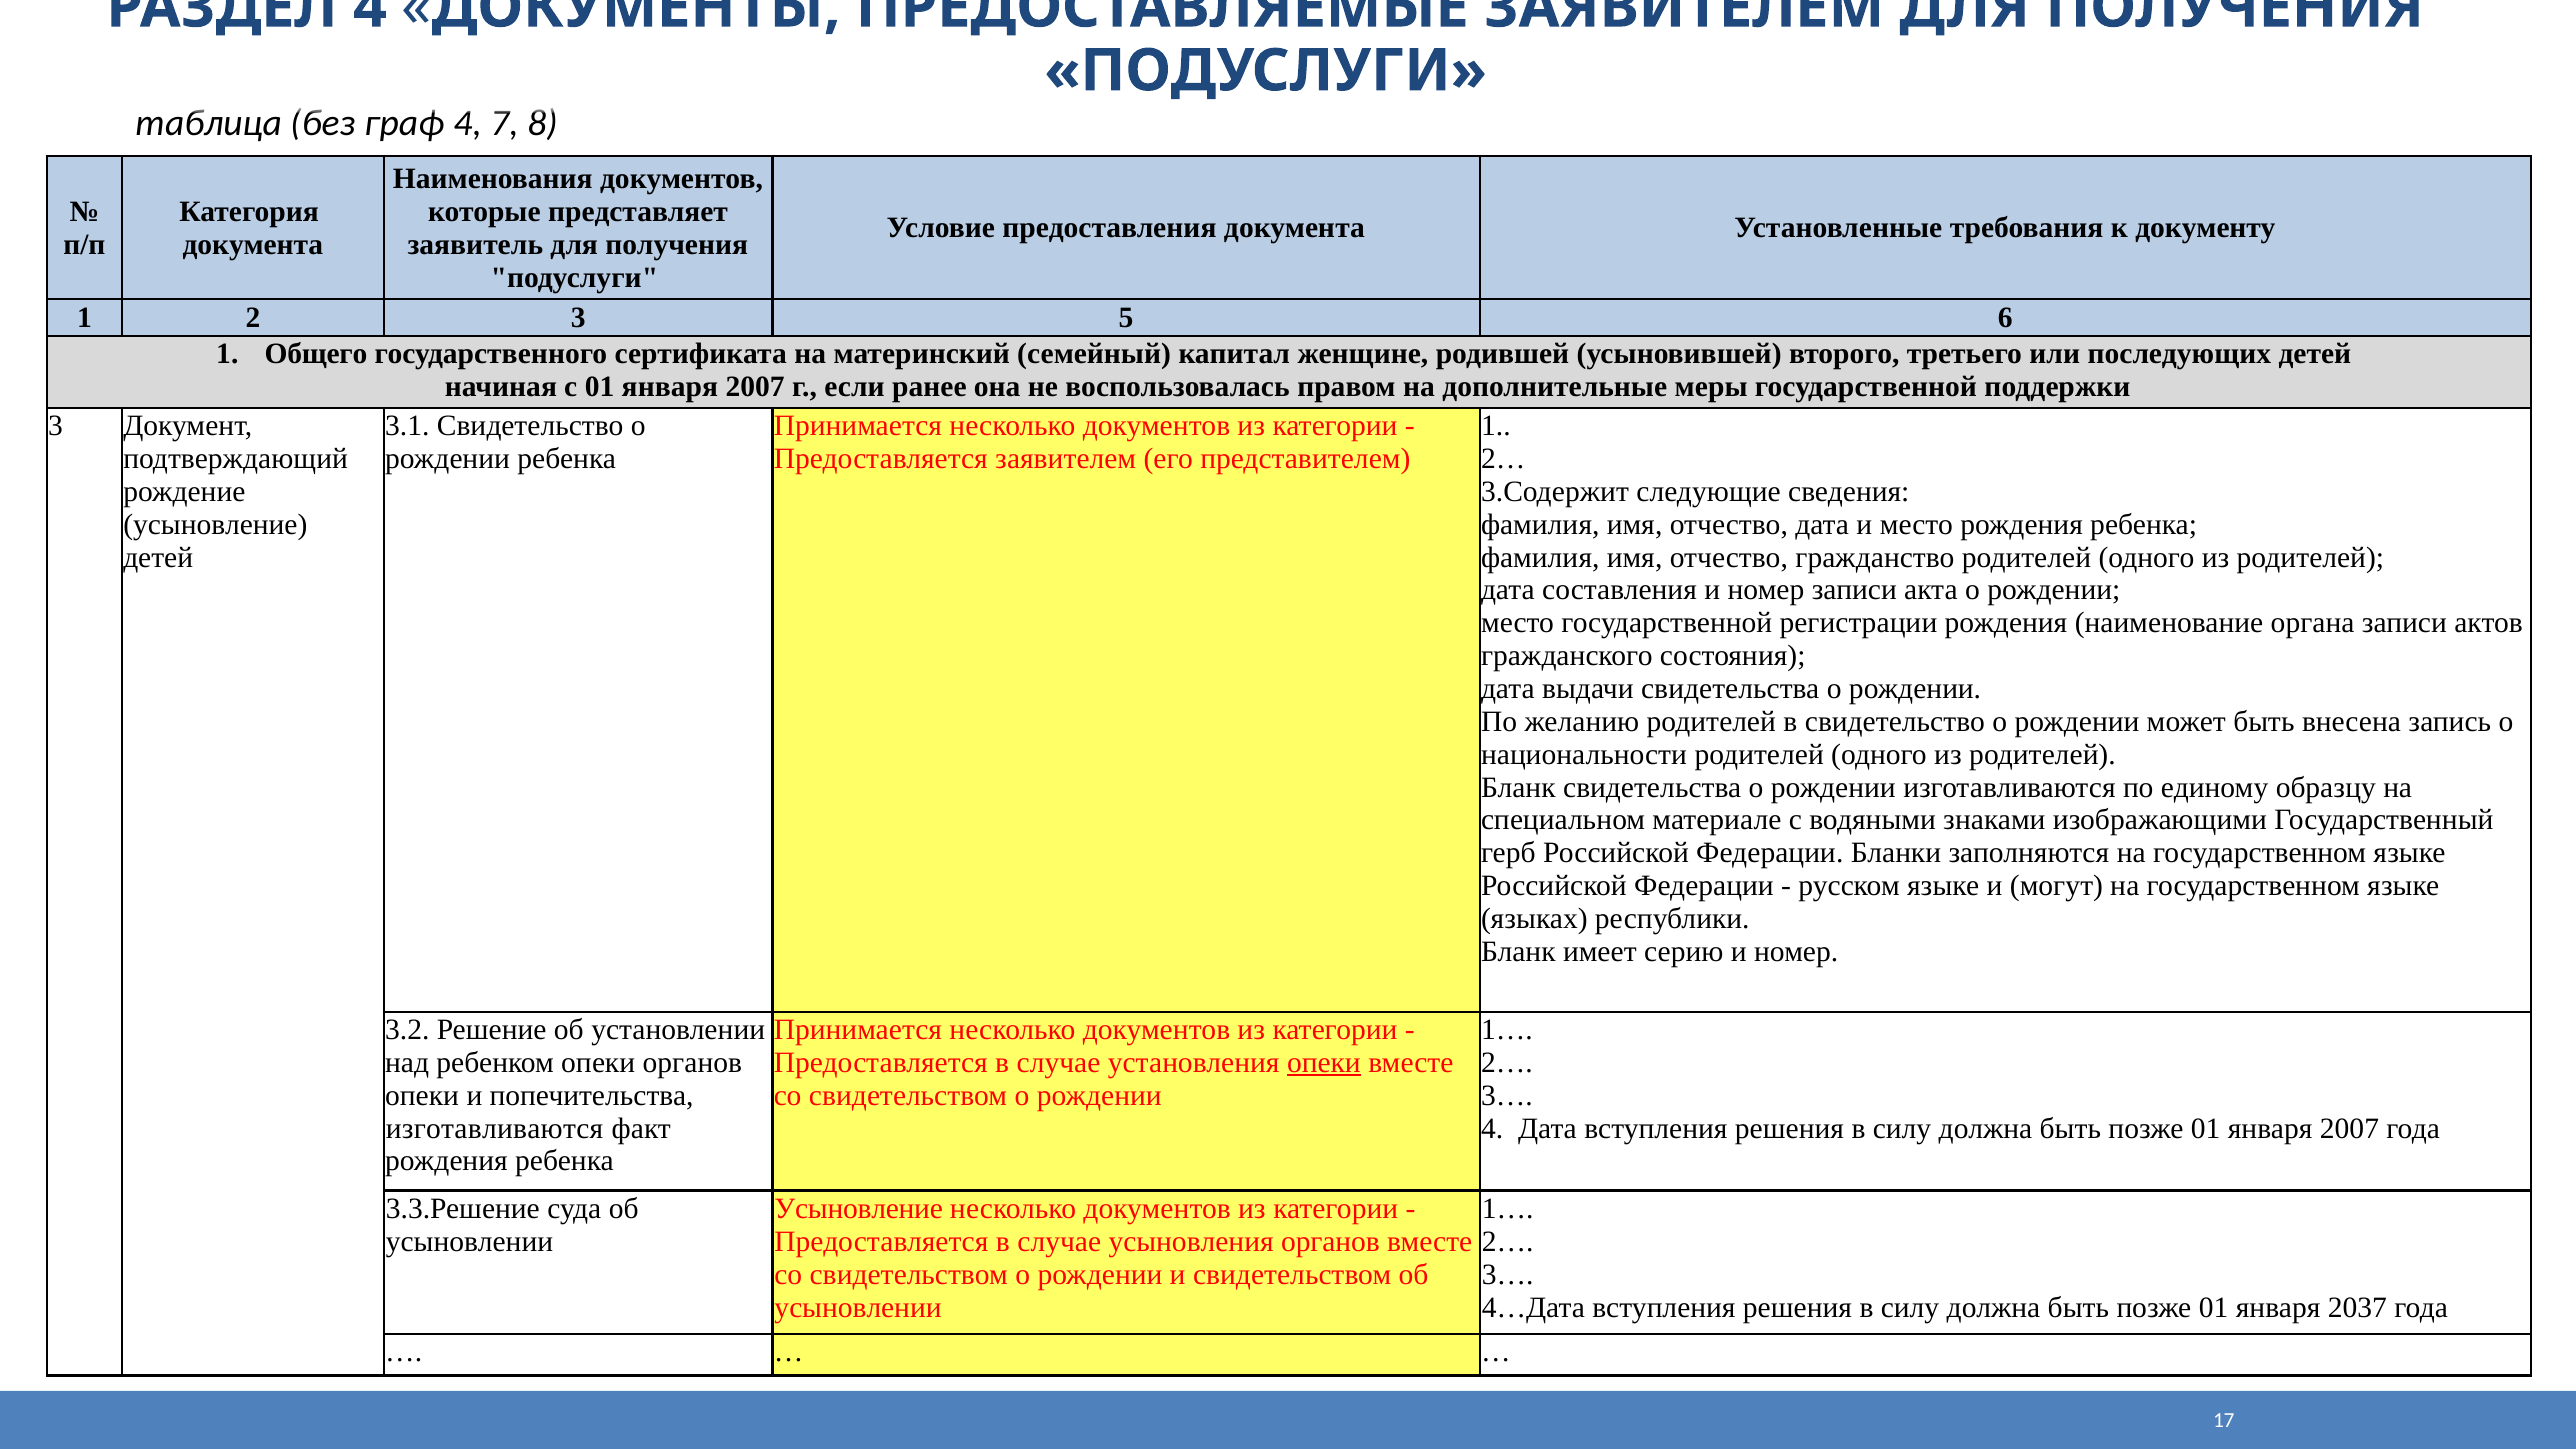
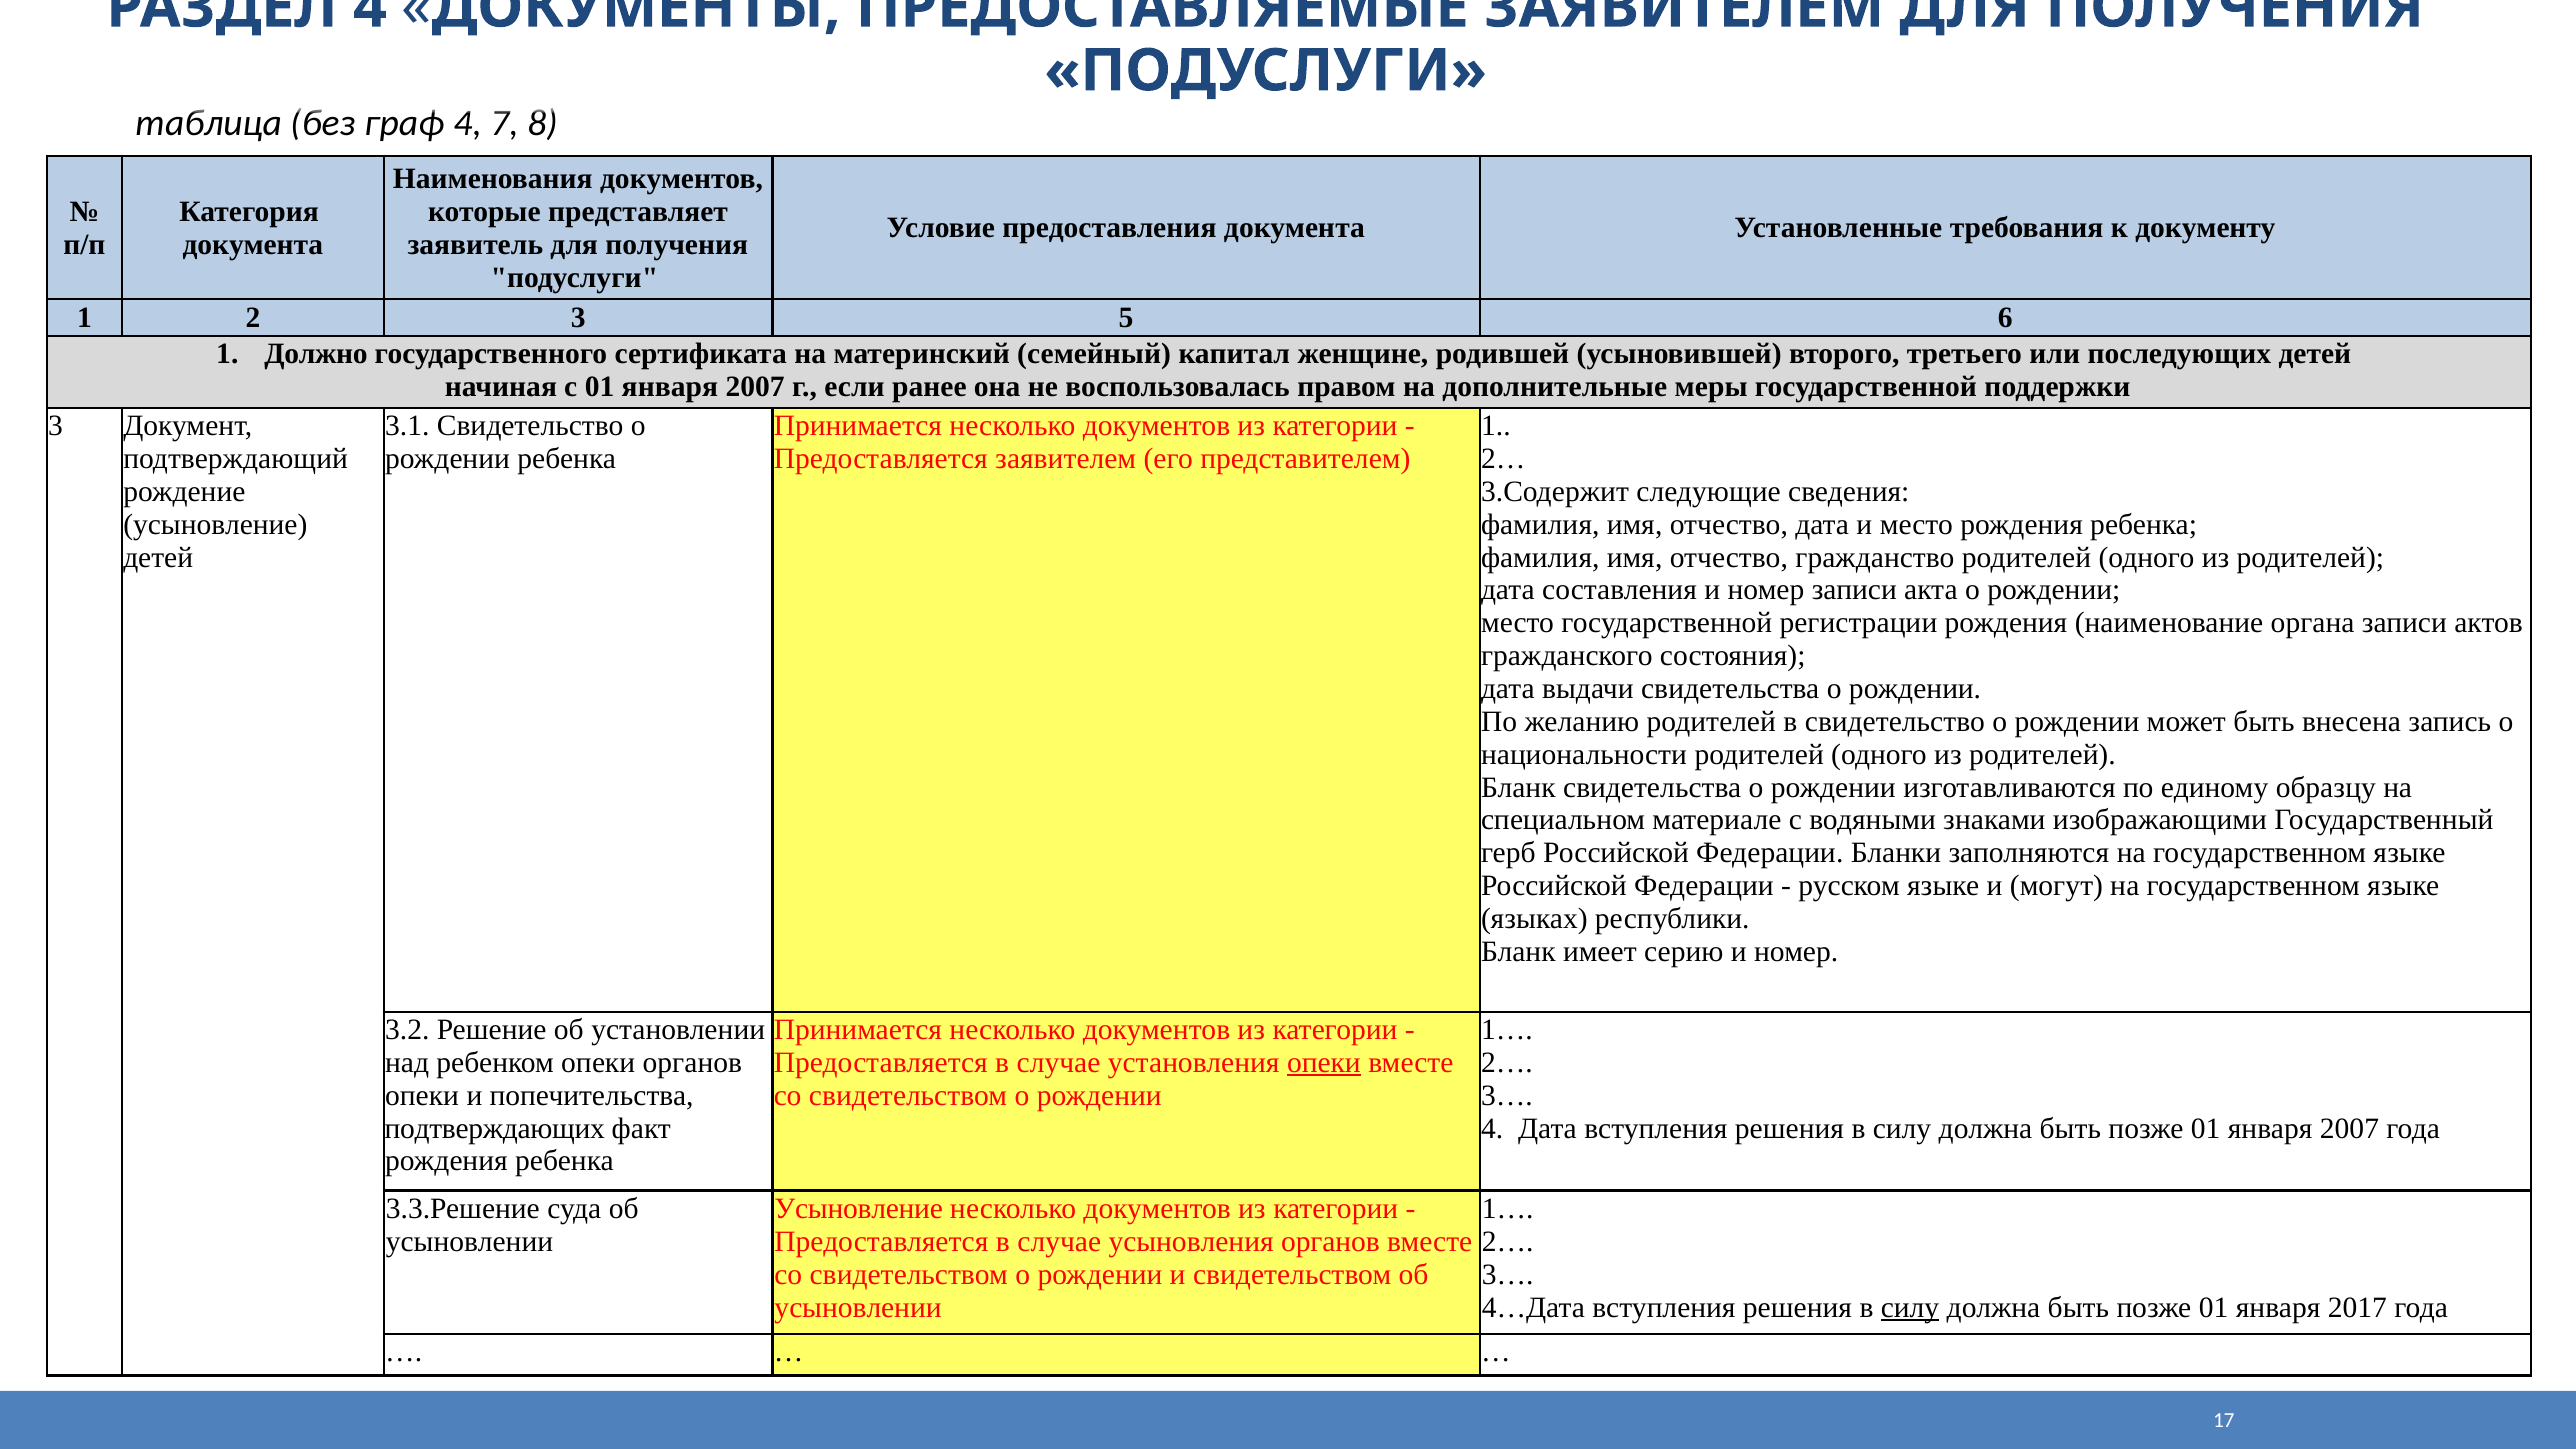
Общего: Общего -> Должно (316, 354)
изготавливаются: изготавливаются -> подтверждающих (495, 1128)
силу underline: none -> present (1910, 1308)
2037: 2037 -> 2017 (2357, 1308)
